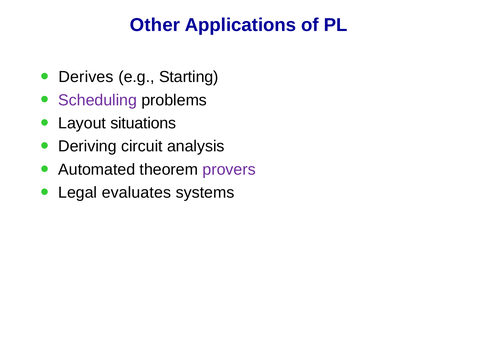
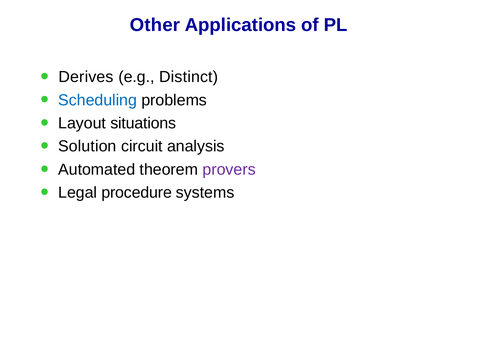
Starting: Starting -> Distinct (189, 77)
Scheduling colour: purple -> blue (98, 100)
Deriving: Deriving -> Solution (87, 146)
evaluates: evaluates -> procedure (137, 192)
